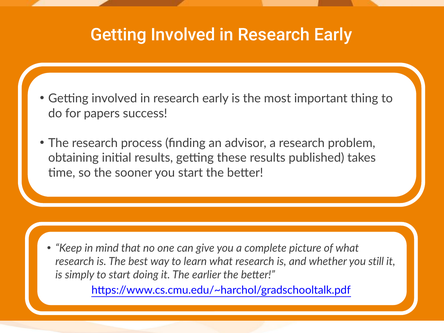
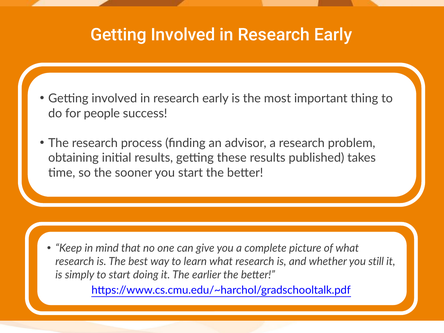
papers: papers -> people (102, 113)
